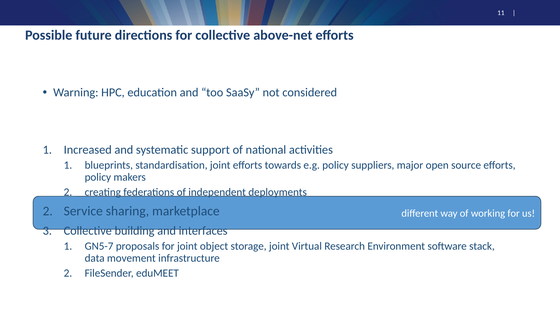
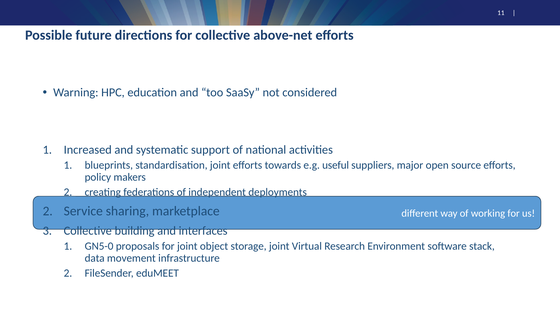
e.g policy: policy -> useful (336, 165)
GN5-7: GN5-7 -> GN5-0 (99, 246)
